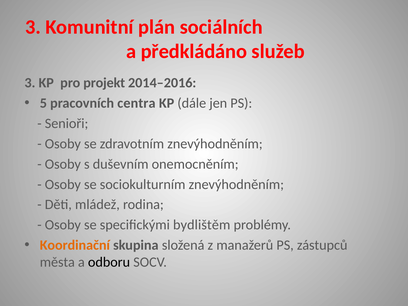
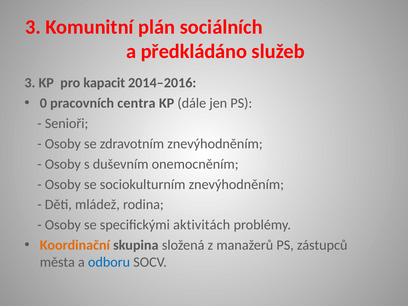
projekt: projekt -> kapacit (104, 83)
5: 5 -> 0 (43, 103)
bydlištěm: bydlištěm -> aktivitách (202, 225)
odboru colour: black -> blue (109, 262)
